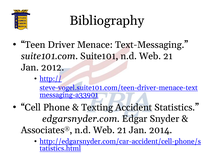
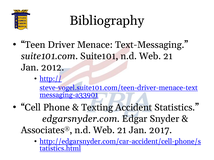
2014: 2014 -> 2017 (161, 131)
